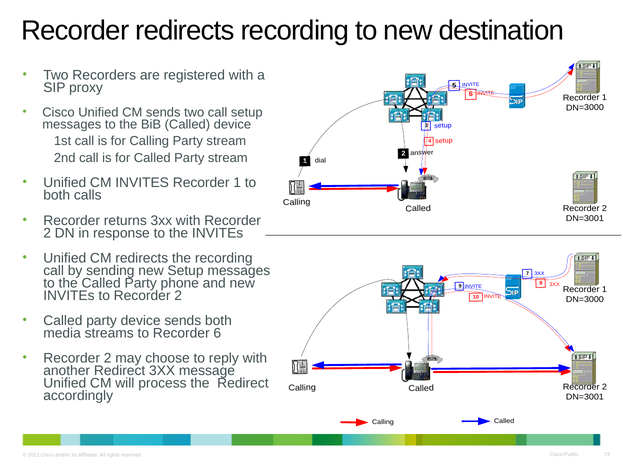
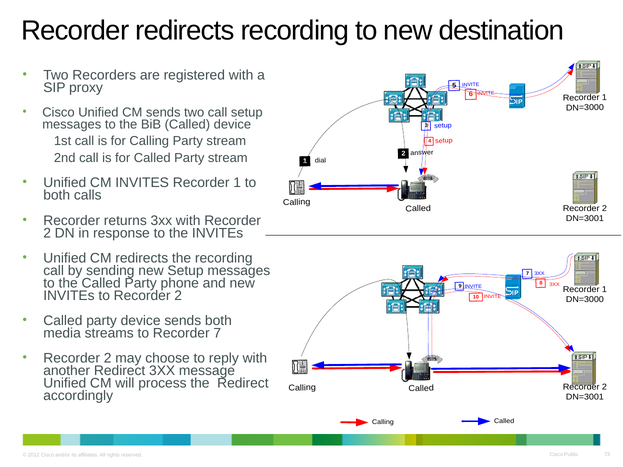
Recorder 6: 6 -> 7 (217, 333)
